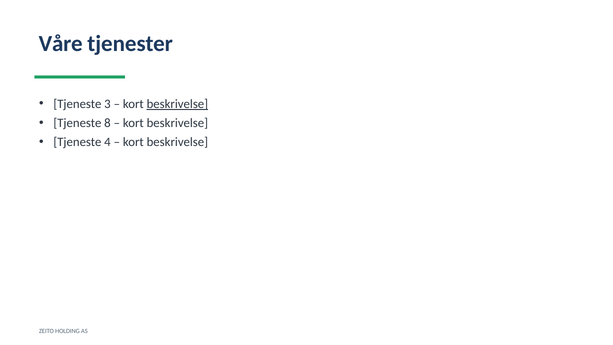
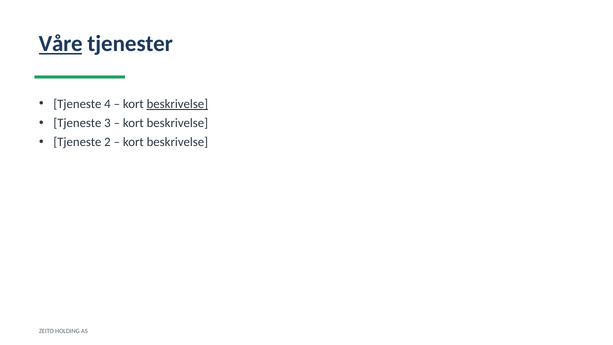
Våre underline: none -> present (61, 44)
3: 3 -> 4 (107, 104)
8: 8 -> 3 (107, 123)
4: 4 -> 2 (107, 142)
